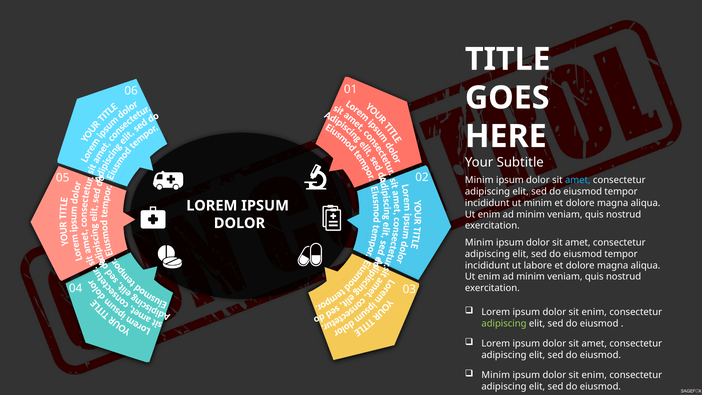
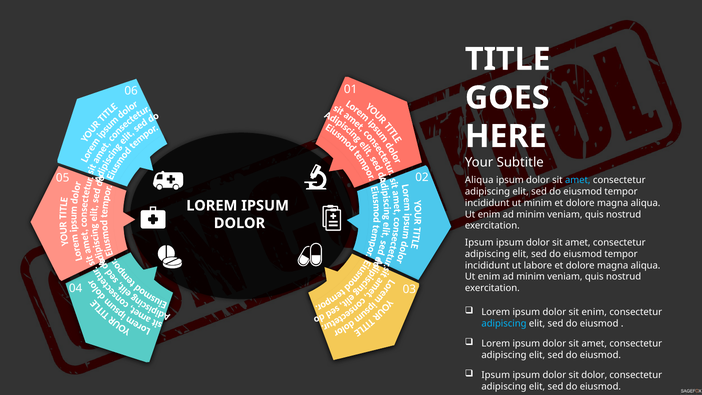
Minim: Minim -> Aliqua (479, 180)
Minim: Minim -> Ipsum (479, 242)
adipiscing colour: light green -> light blue (504, 323)
Minim: Minim -> Ipsum (496, 375)
enim: enim -> dolor (594, 375)
